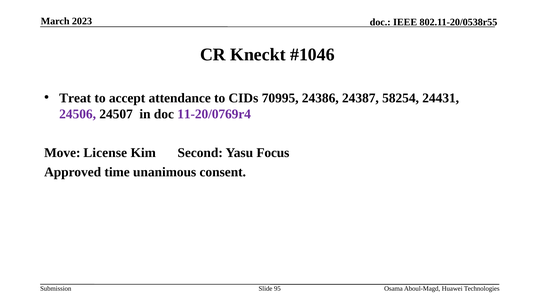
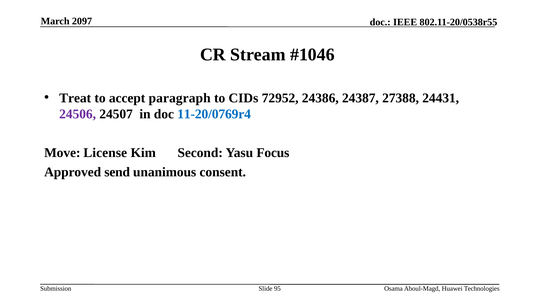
2023: 2023 -> 2097 (82, 21)
Kneckt: Kneckt -> Stream (258, 55)
attendance: attendance -> paragraph (180, 98)
70995: 70995 -> 72952 (280, 98)
58254: 58254 -> 27388 (401, 98)
11-20/0769r4 colour: purple -> blue (214, 114)
time: time -> send (117, 172)
